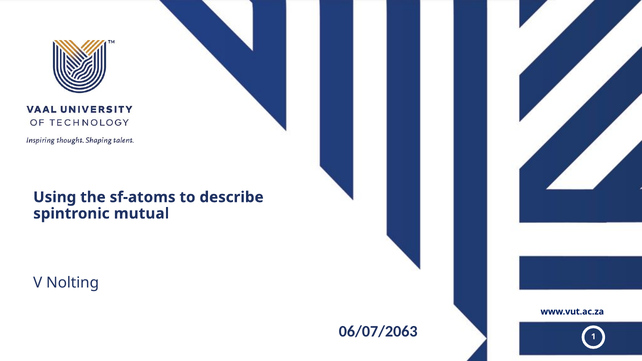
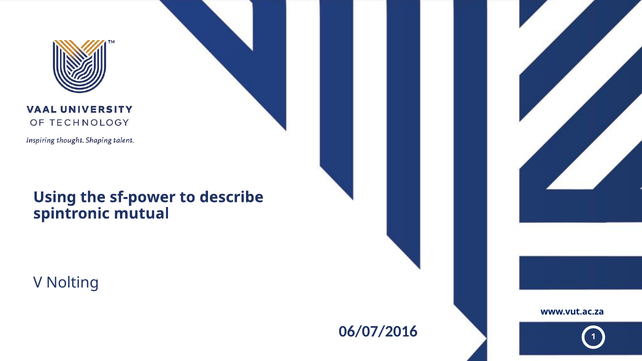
sf-atoms: sf-atoms -> sf-power (143, 197)
06/07/2063: 06/07/2063 -> 06/07/2016 (378, 332)
